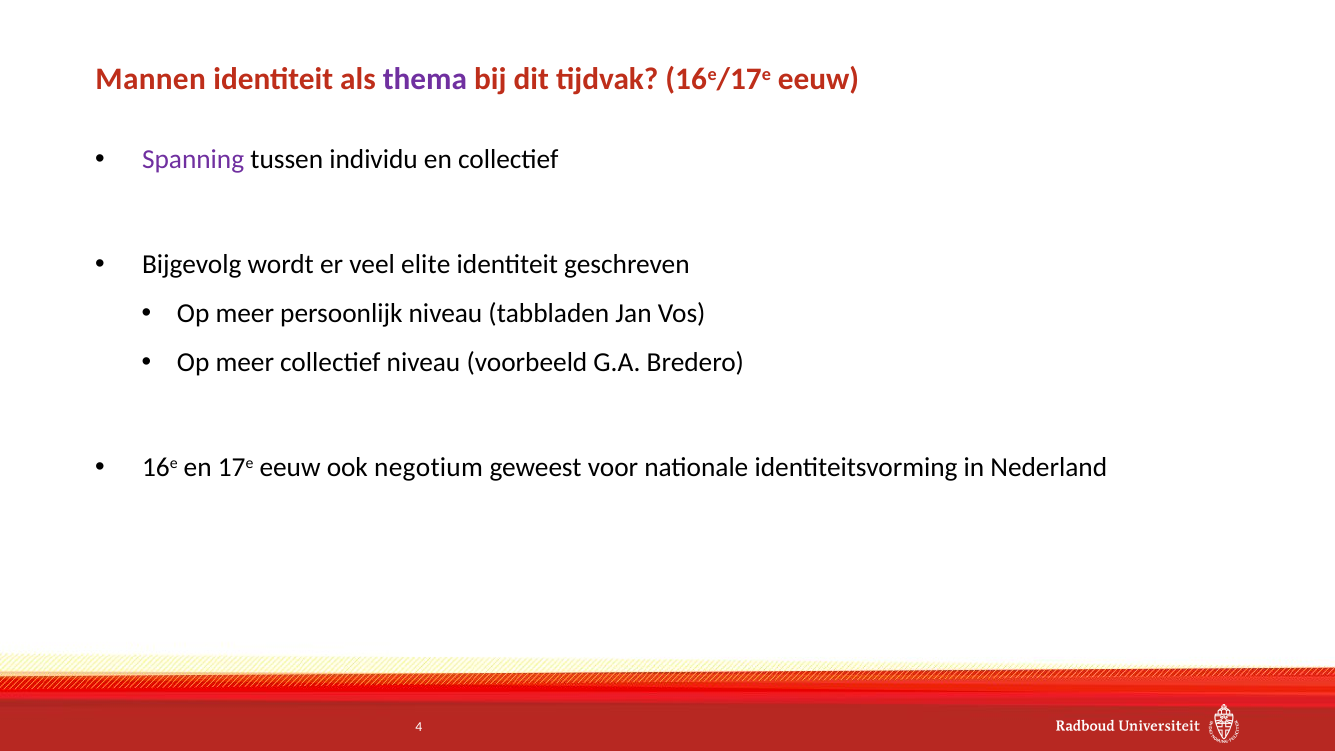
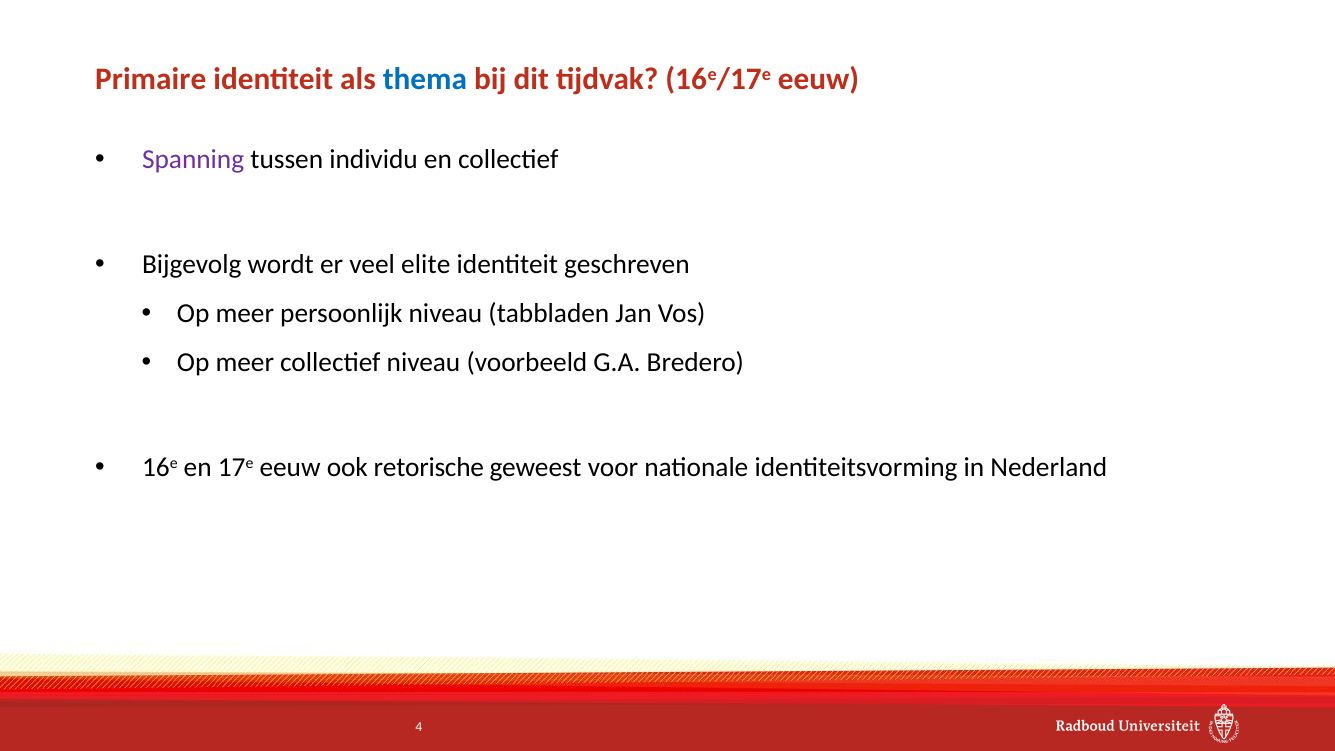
Mannen: Mannen -> Primaire (151, 79)
thema colour: purple -> blue (425, 79)
negotium: negotium -> retorische (429, 468)
